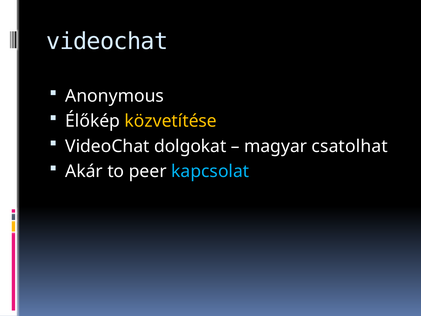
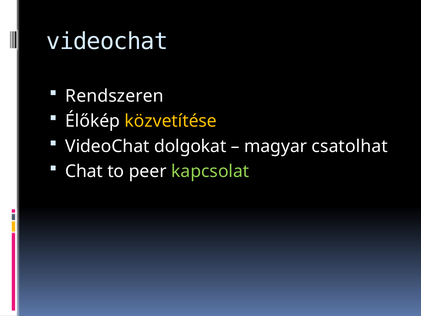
Anonymous: Anonymous -> Rendszeren (115, 96)
Akár: Akár -> Chat (84, 171)
kapcsolat colour: light blue -> light green (210, 171)
